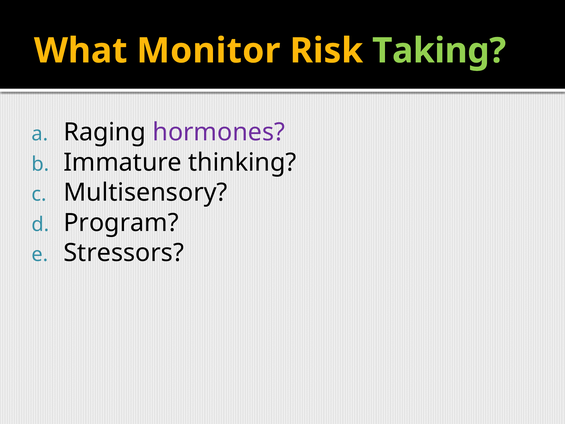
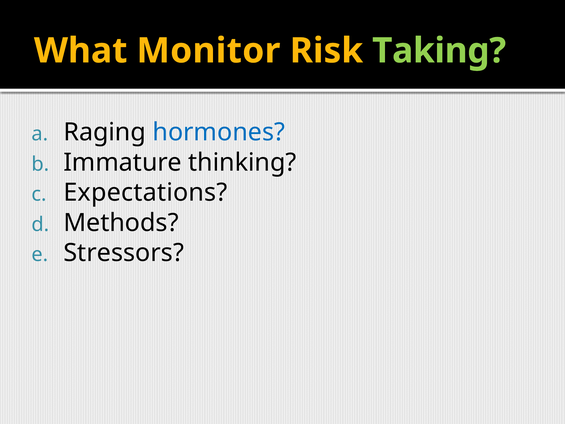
hormones colour: purple -> blue (219, 132)
Multisensory: Multisensory -> Expectations (145, 192)
Program: Program -> Methods (121, 223)
